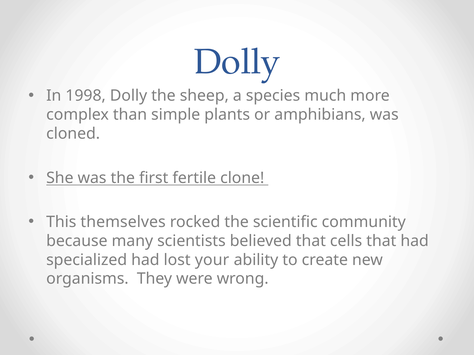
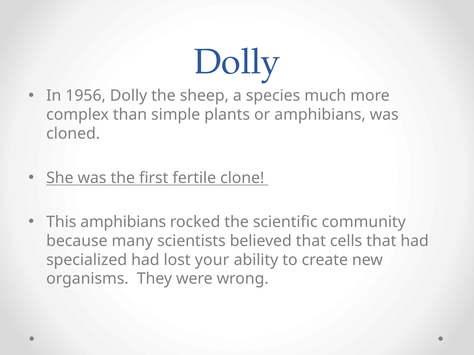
1998: 1998 -> 1956 (86, 96)
This themselves: themselves -> amphibians (123, 222)
